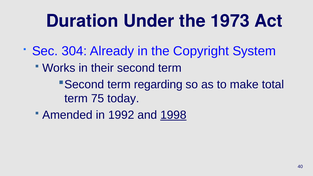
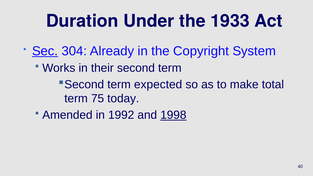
1973: 1973 -> 1933 (230, 21)
Sec underline: none -> present (45, 51)
regarding: regarding -> expected (158, 85)
